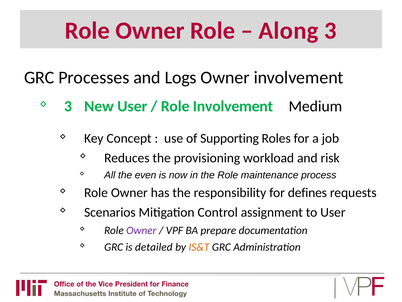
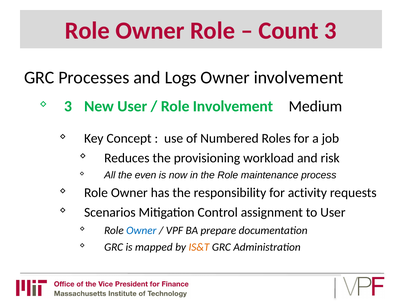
Along: Along -> Count (289, 31)
Supporting: Supporting -> Numbered (229, 138)
defines: defines -> activity (307, 193)
Owner colour: purple -> blue (141, 230)
detailed: detailed -> mapped (154, 247)
